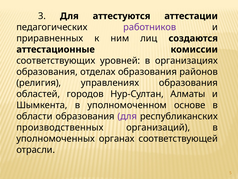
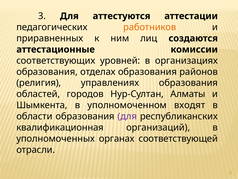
работников colour: purple -> orange (150, 27)
основе: основе -> входят (190, 105)
производственных: производственных -> квалификационная (60, 127)
